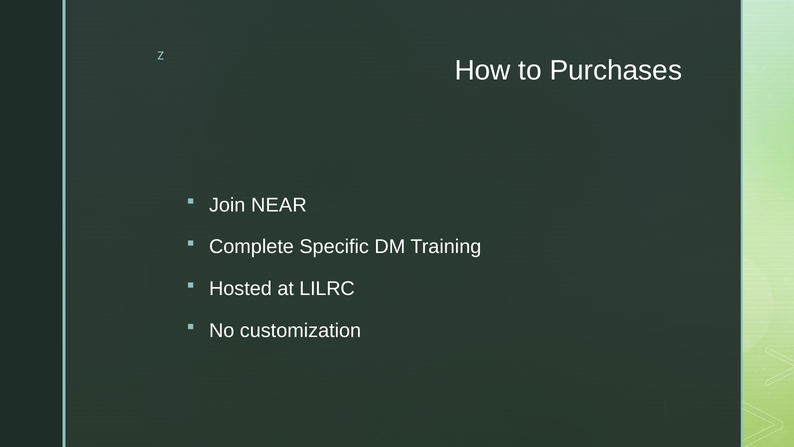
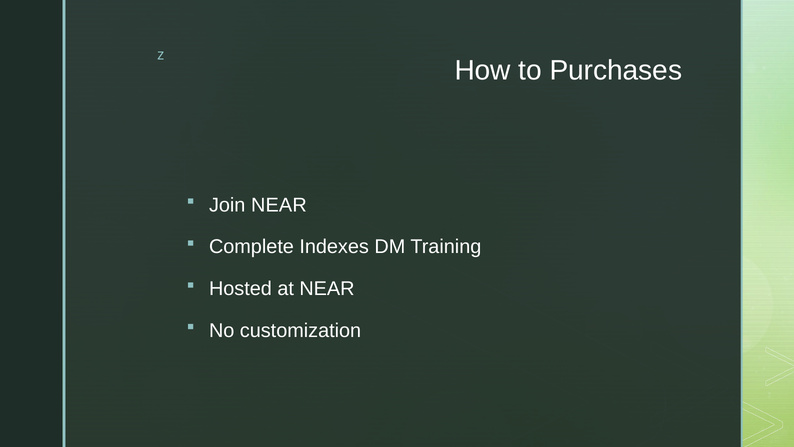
Specific: Specific -> Indexes (334, 247)
at LILRC: LILRC -> NEAR (327, 288)
